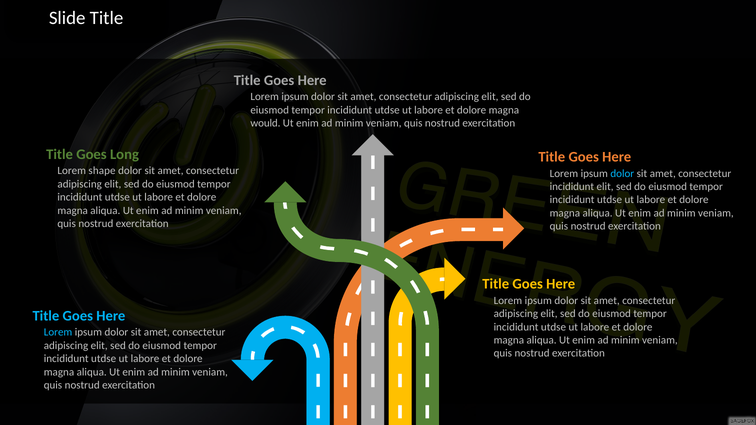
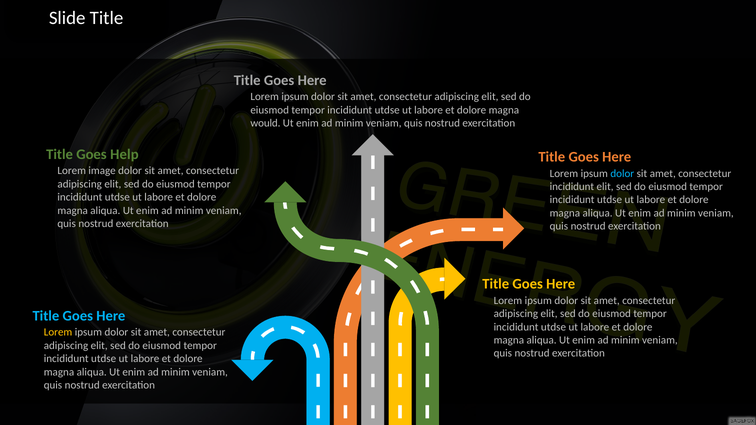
Long: Long -> Help (124, 155)
shape: shape -> image (102, 171)
Lorem colour: light blue -> yellow (58, 332)
